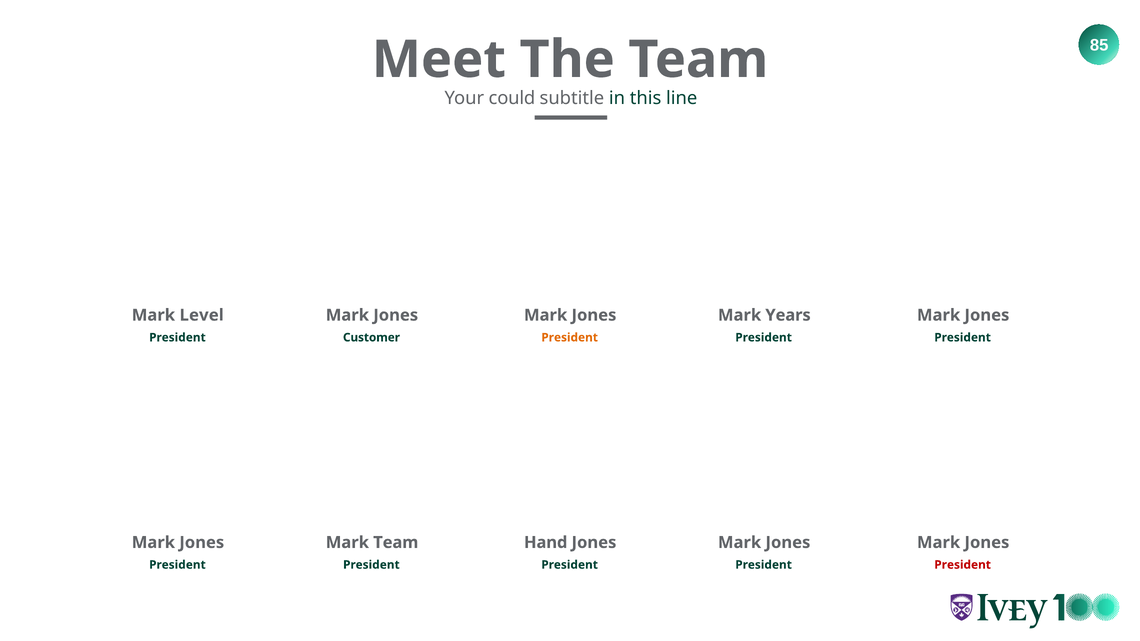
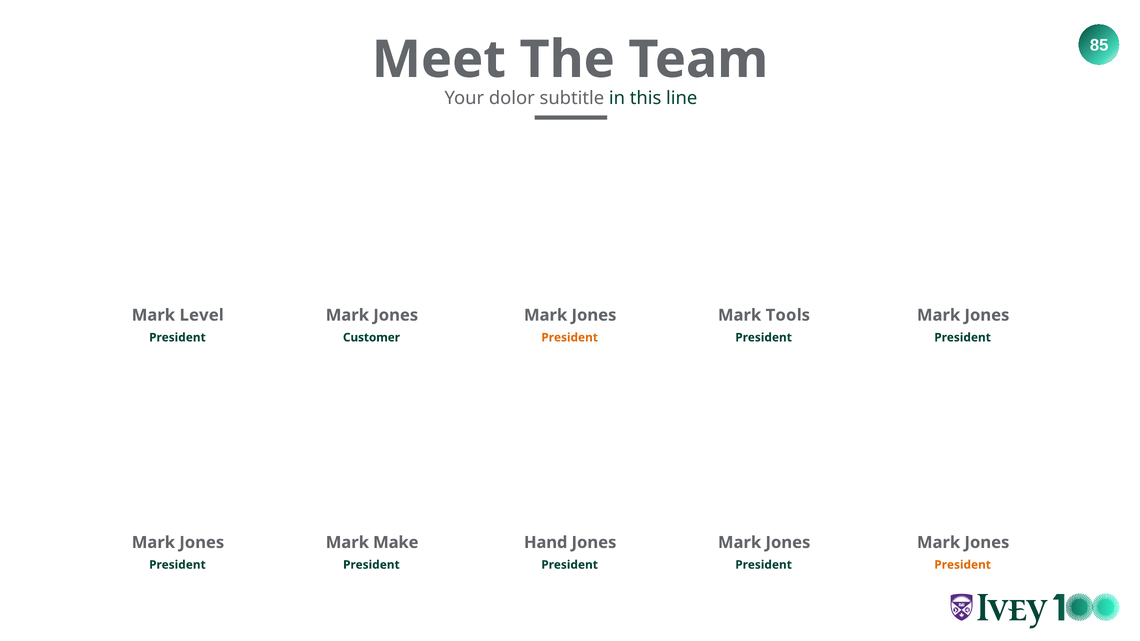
could: could -> dolor (512, 98)
Years: Years -> Tools (788, 315)
Mark Team: Team -> Make (396, 543)
President colour: red -> orange (963, 565)
